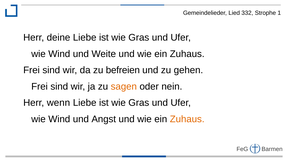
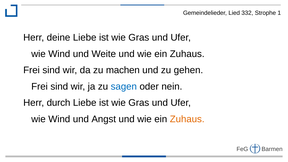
befreien: befreien -> machen (123, 70)
sagen colour: orange -> blue (124, 86)
wenn: wenn -> durch (59, 103)
